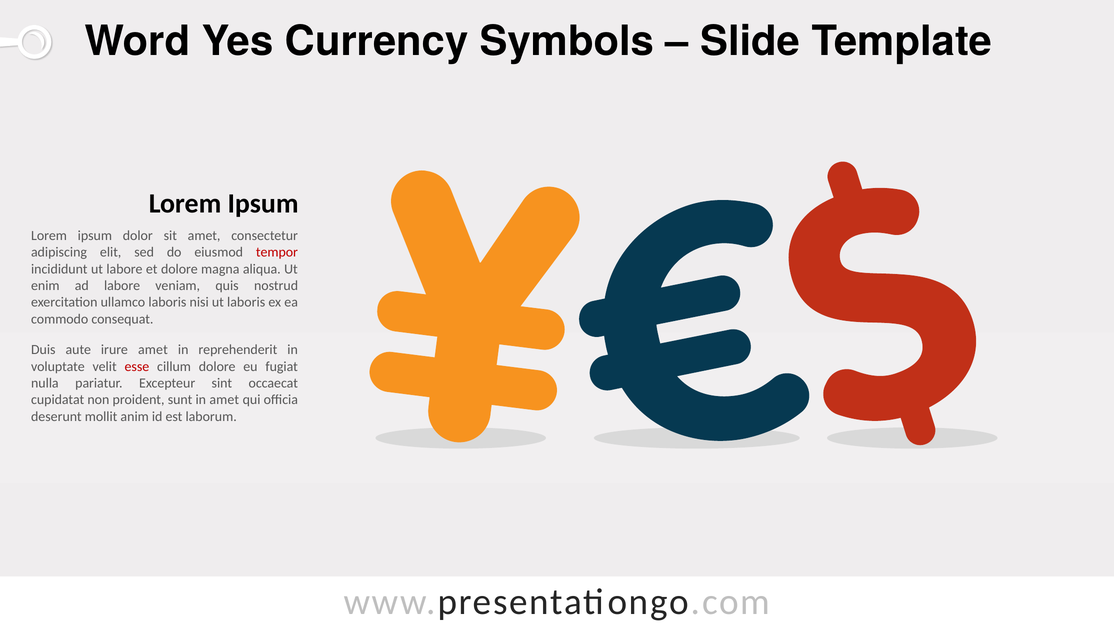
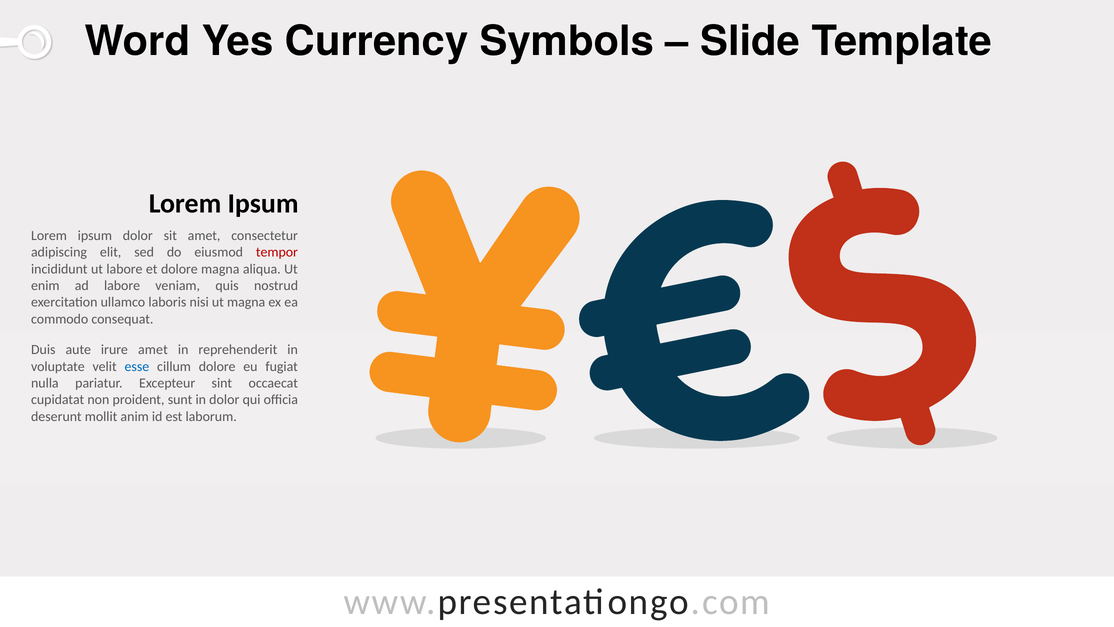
ut laboris: laboris -> magna (246, 302)
esse colour: red -> blue (137, 366)
in amet: amet -> dolor (224, 400)
